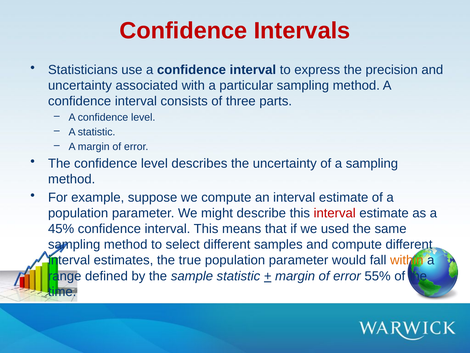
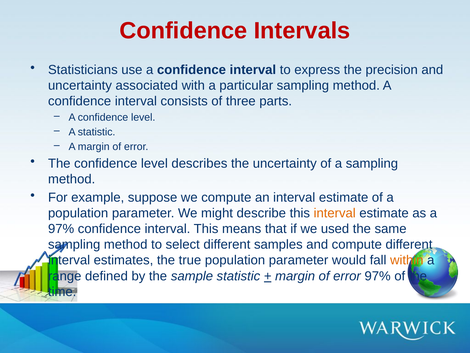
interval colour: red -> orange (335, 213)
45%: 45% -> 97% (61, 229)
error 55%: 55% -> 97% (378, 276)
